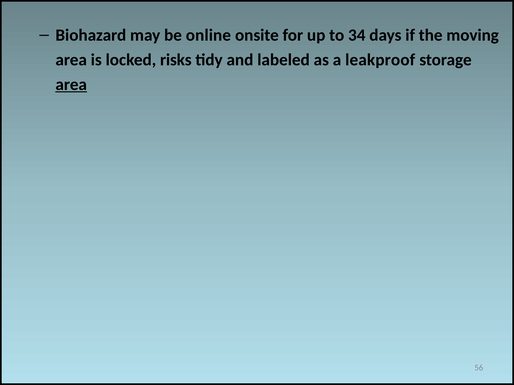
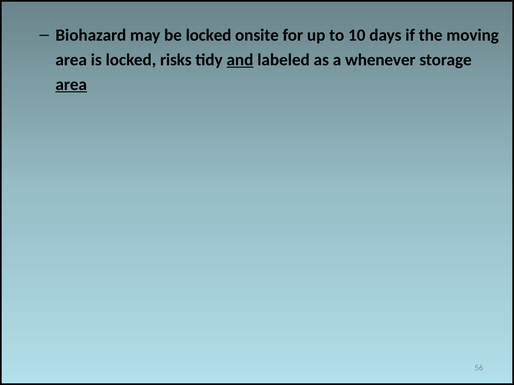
be online: online -> locked (209, 35)
34: 34 -> 10 (357, 35)
and underline: none -> present (240, 60)
leakproof: leakproof -> whenever (380, 60)
